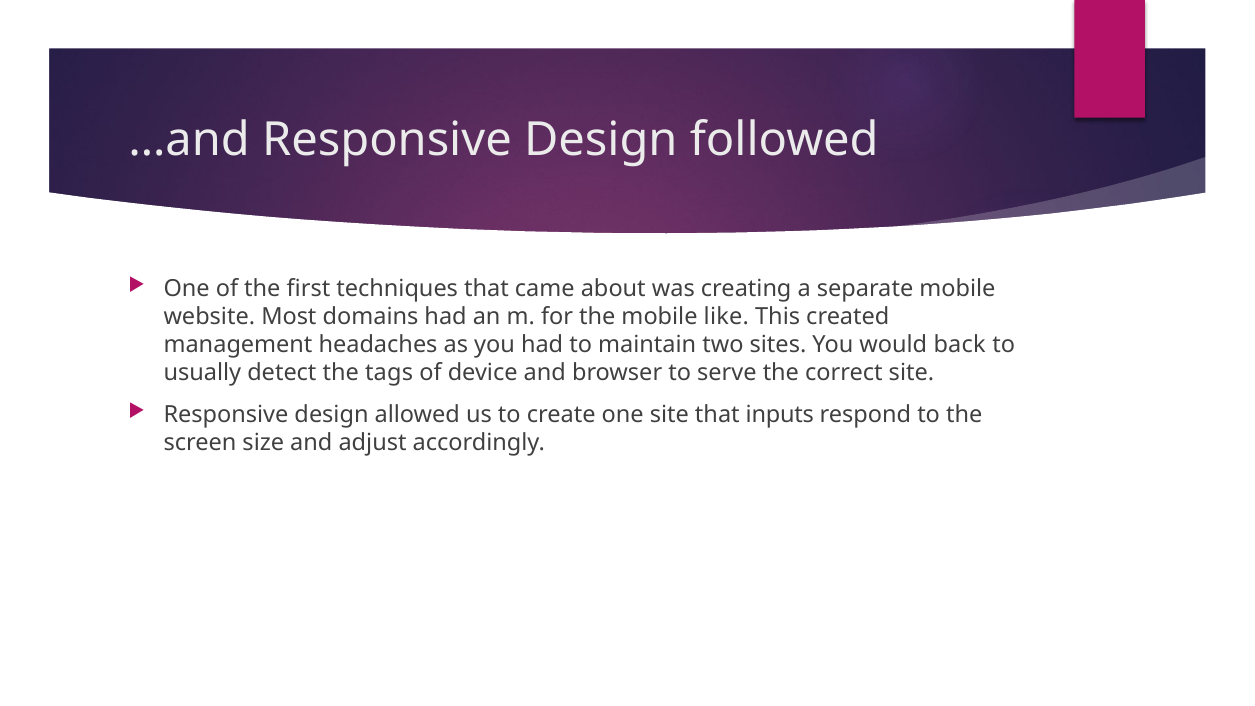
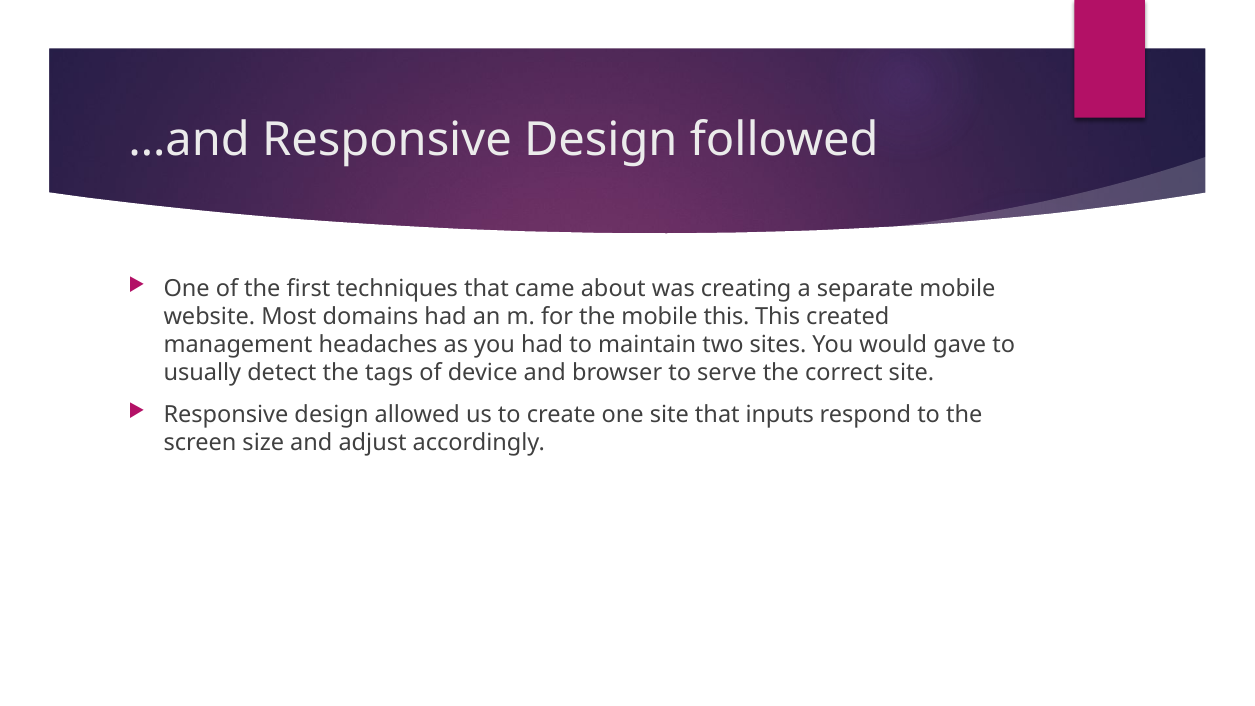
mobile like: like -> this (727, 317)
back: back -> gave (960, 345)
